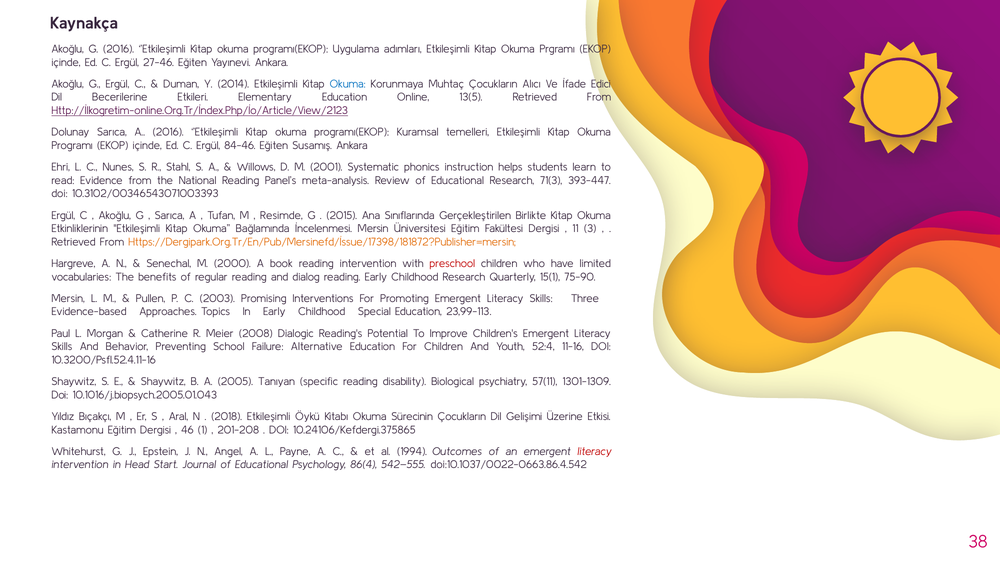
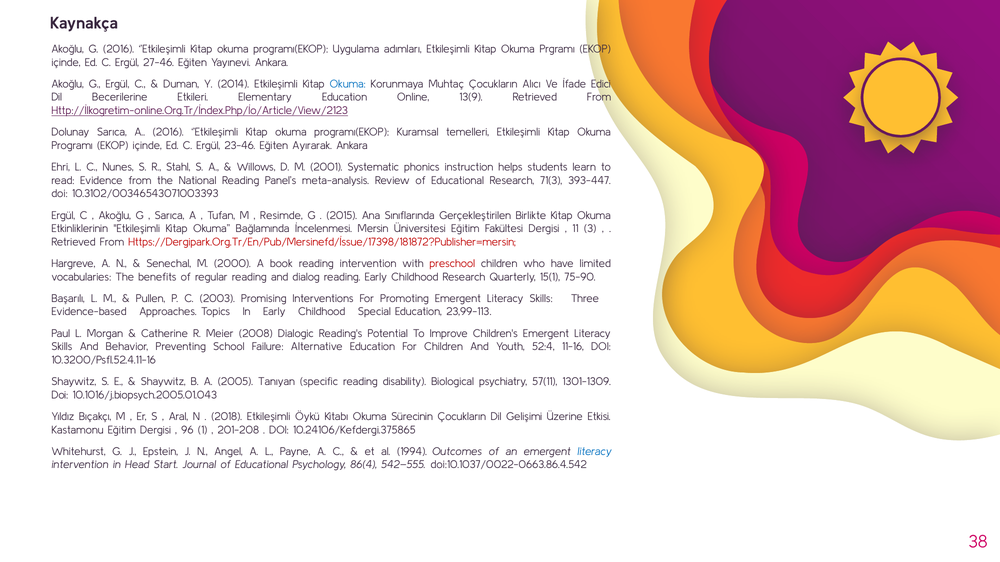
13(5: 13(5 -> 13(9 (471, 97)
84-46: 84-46 -> 23-46 (240, 146)
Susamış: Susamış -> Ayırarak (312, 146)
Https://Dergipark.Org.Tr/En/Pub/Mersinefd/İssue/17398/181872?Publisher=mersin colour: orange -> red (322, 242)
Mersin: Mersin -> Başarılı (68, 299)
46: 46 -> 96 (187, 430)
literacy colour: red -> blue (595, 452)
